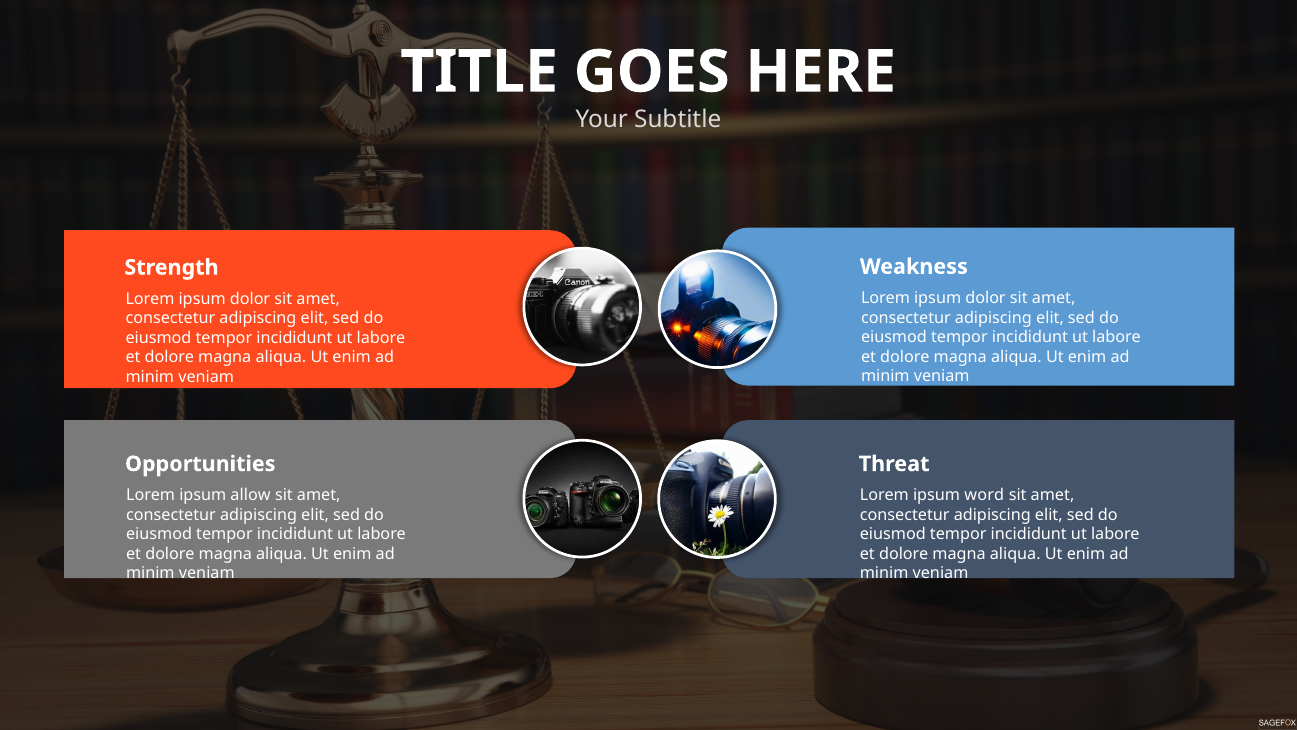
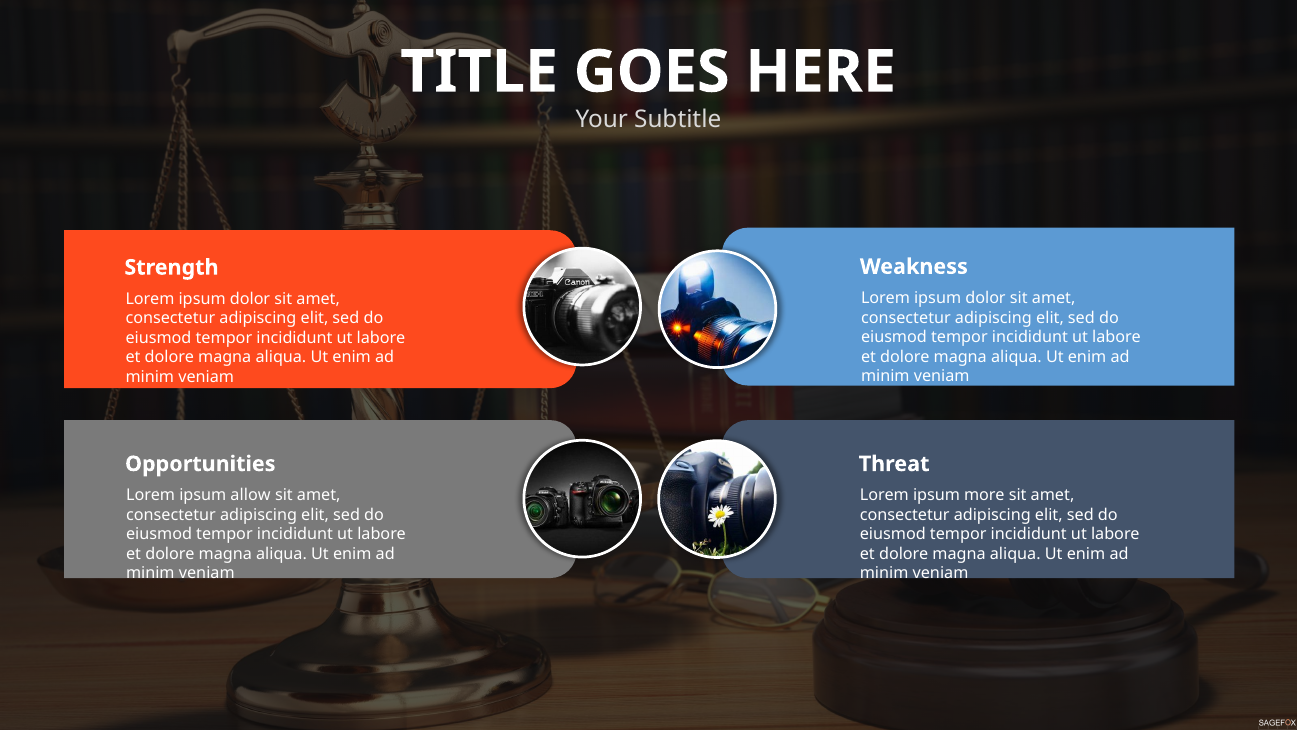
word: word -> more (984, 495)
